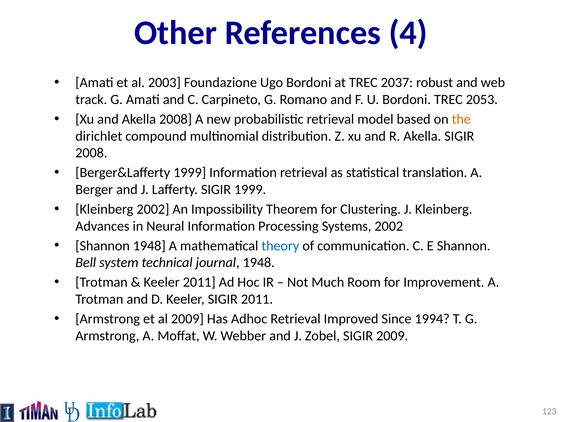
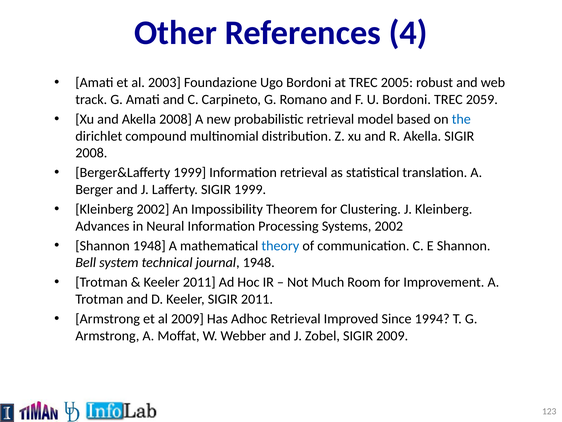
2037: 2037 -> 2005 (397, 82)
2053: 2053 -> 2059 (482, 99)
the colour: orange -> blue (461, 119)
